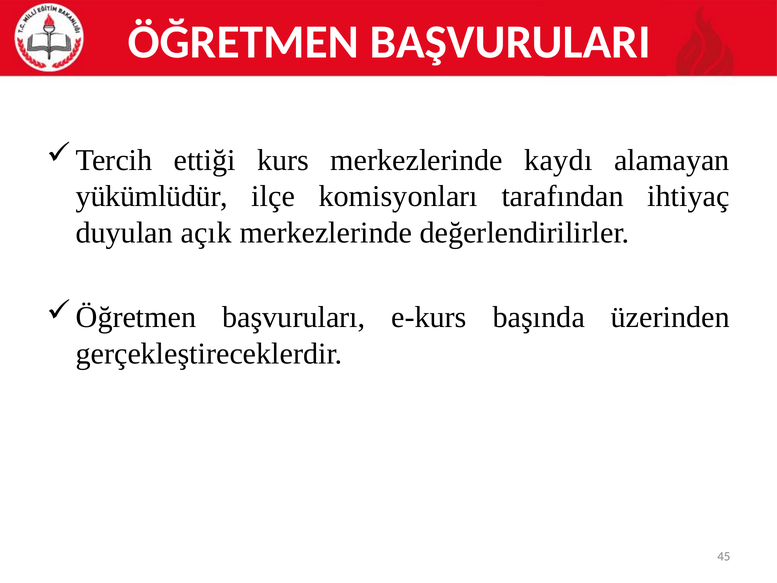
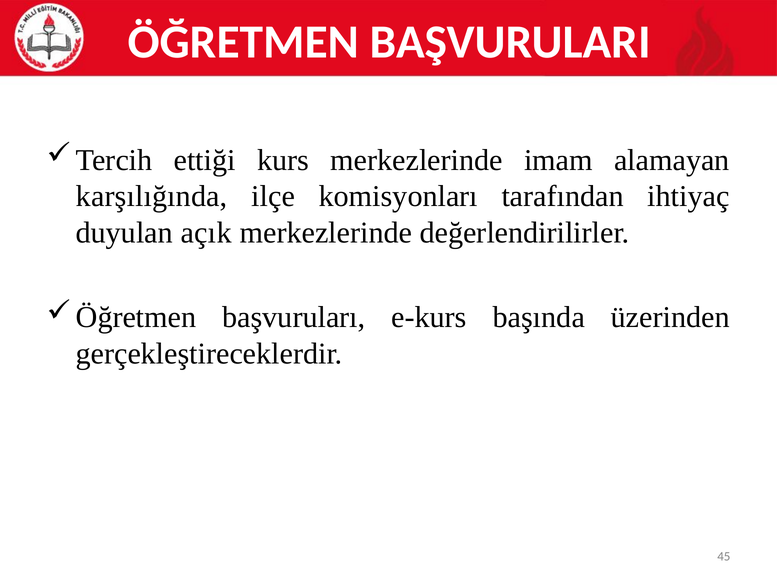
kaydı: kaydı -> imam (558, 160)
yükümlüdür: yükümlüdür -> karşılığında (152, 196)
